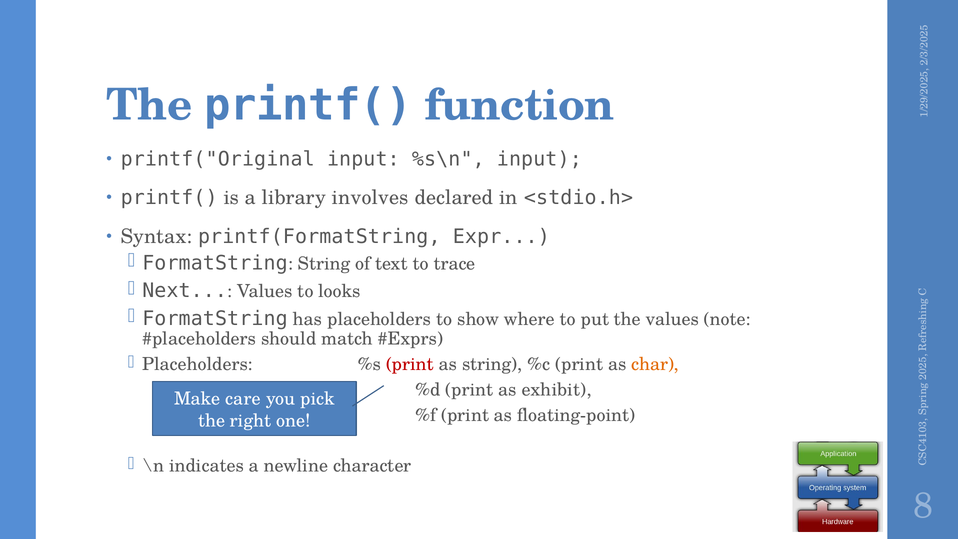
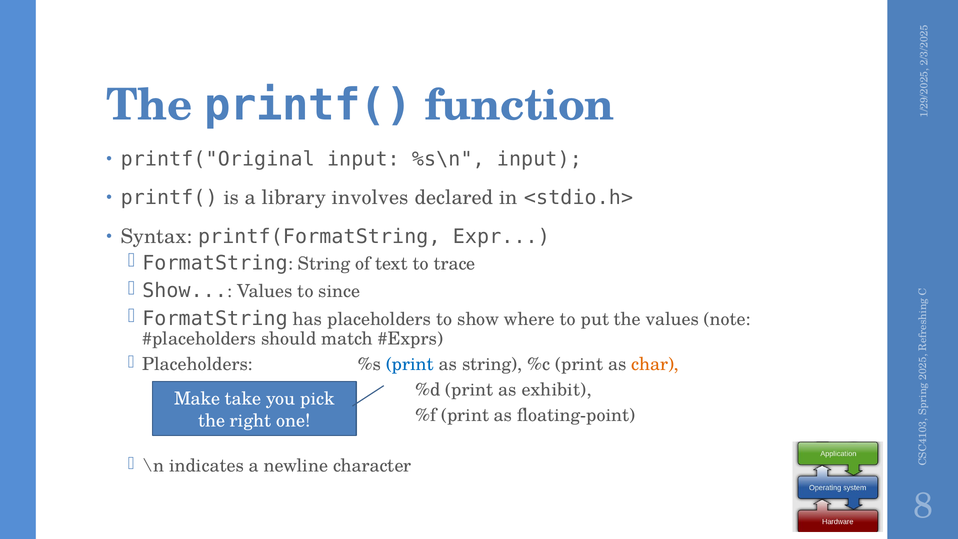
Next: Next -> Show (185, 291)
looks: looks -> since (339, 291)
print colour: red -> blue (410, 364)
care: care -> take (243, 399)
